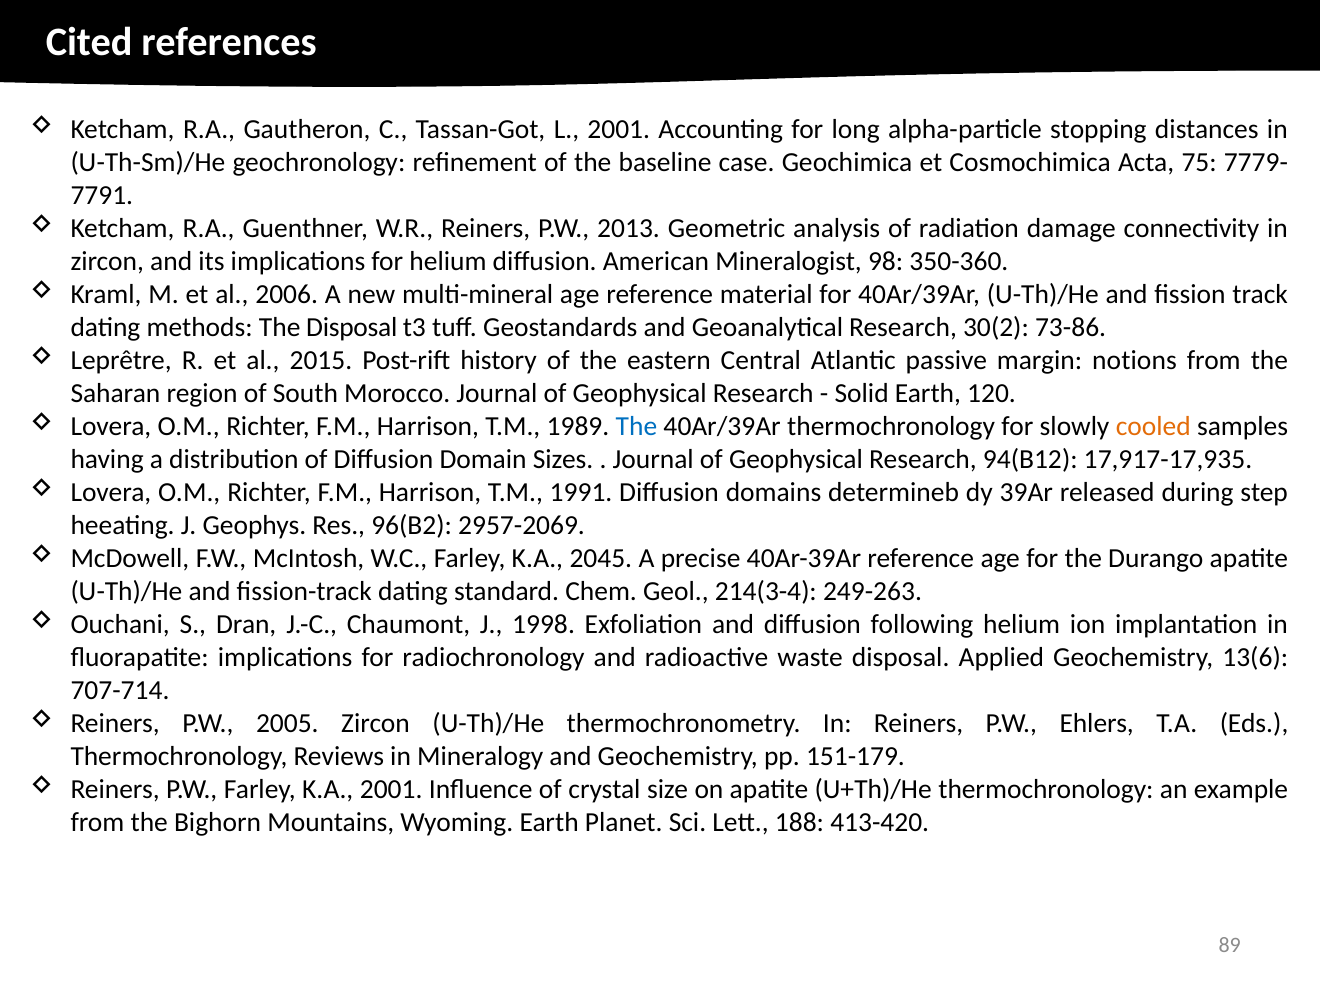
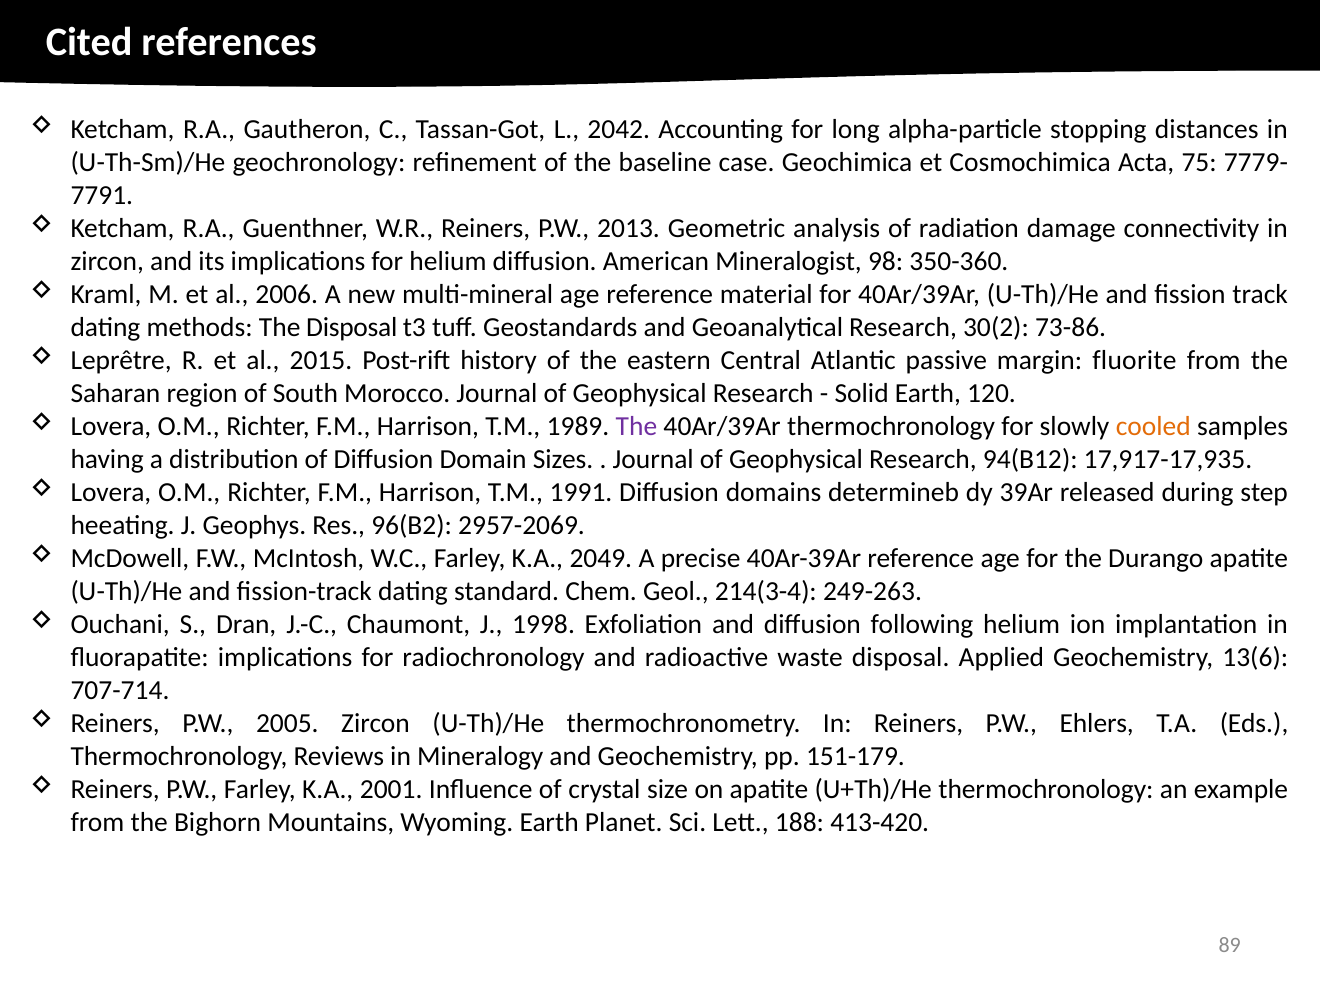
L 2001: 2001 -> 2042 (619, 130)
notions: notions -> fluorite (1134, 361)
The colour: blue -> purple (636, 427)
2045: 2045 -> 2049 (601, 559)
